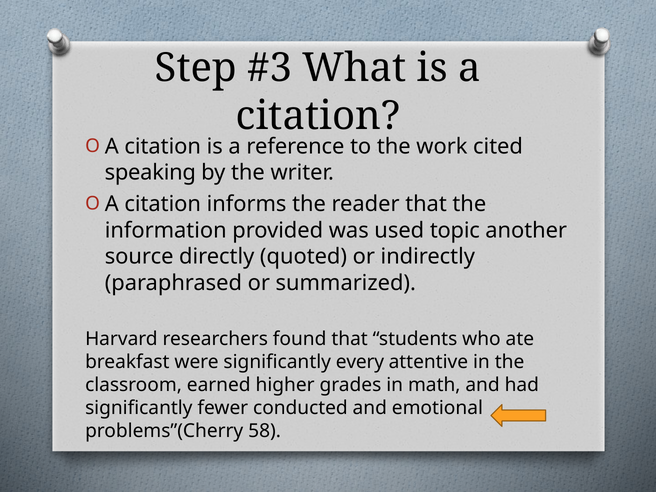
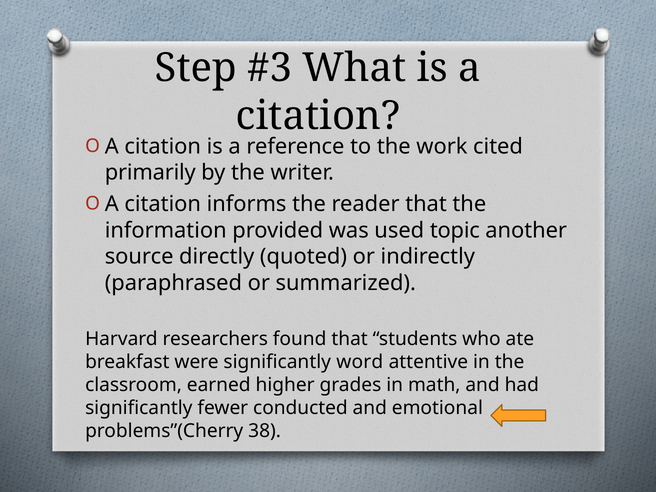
speaking: speaking -> primarily (150, 173)
every: every -> word (360, 362)
58: 58 -> 38 (265, 431)
